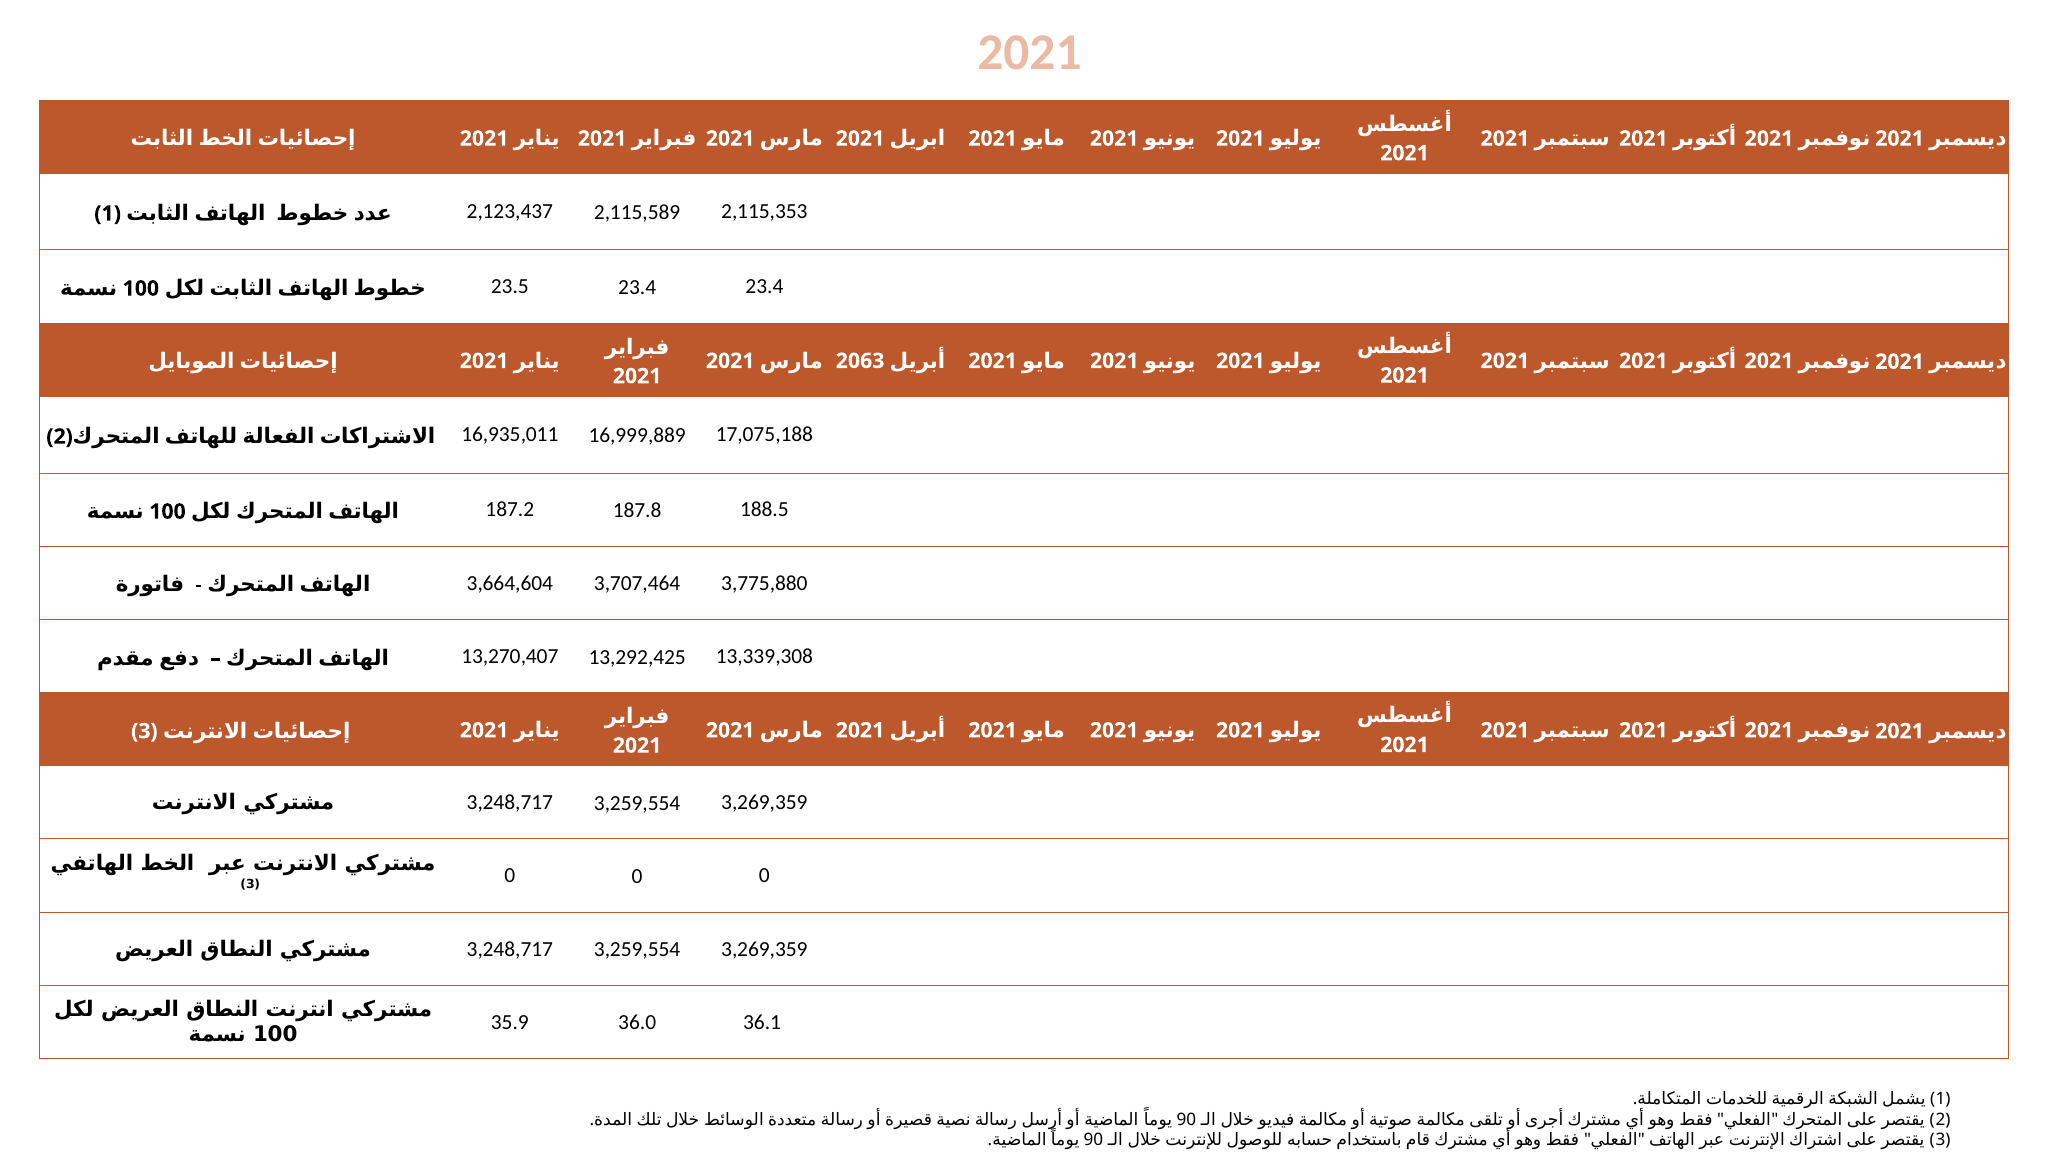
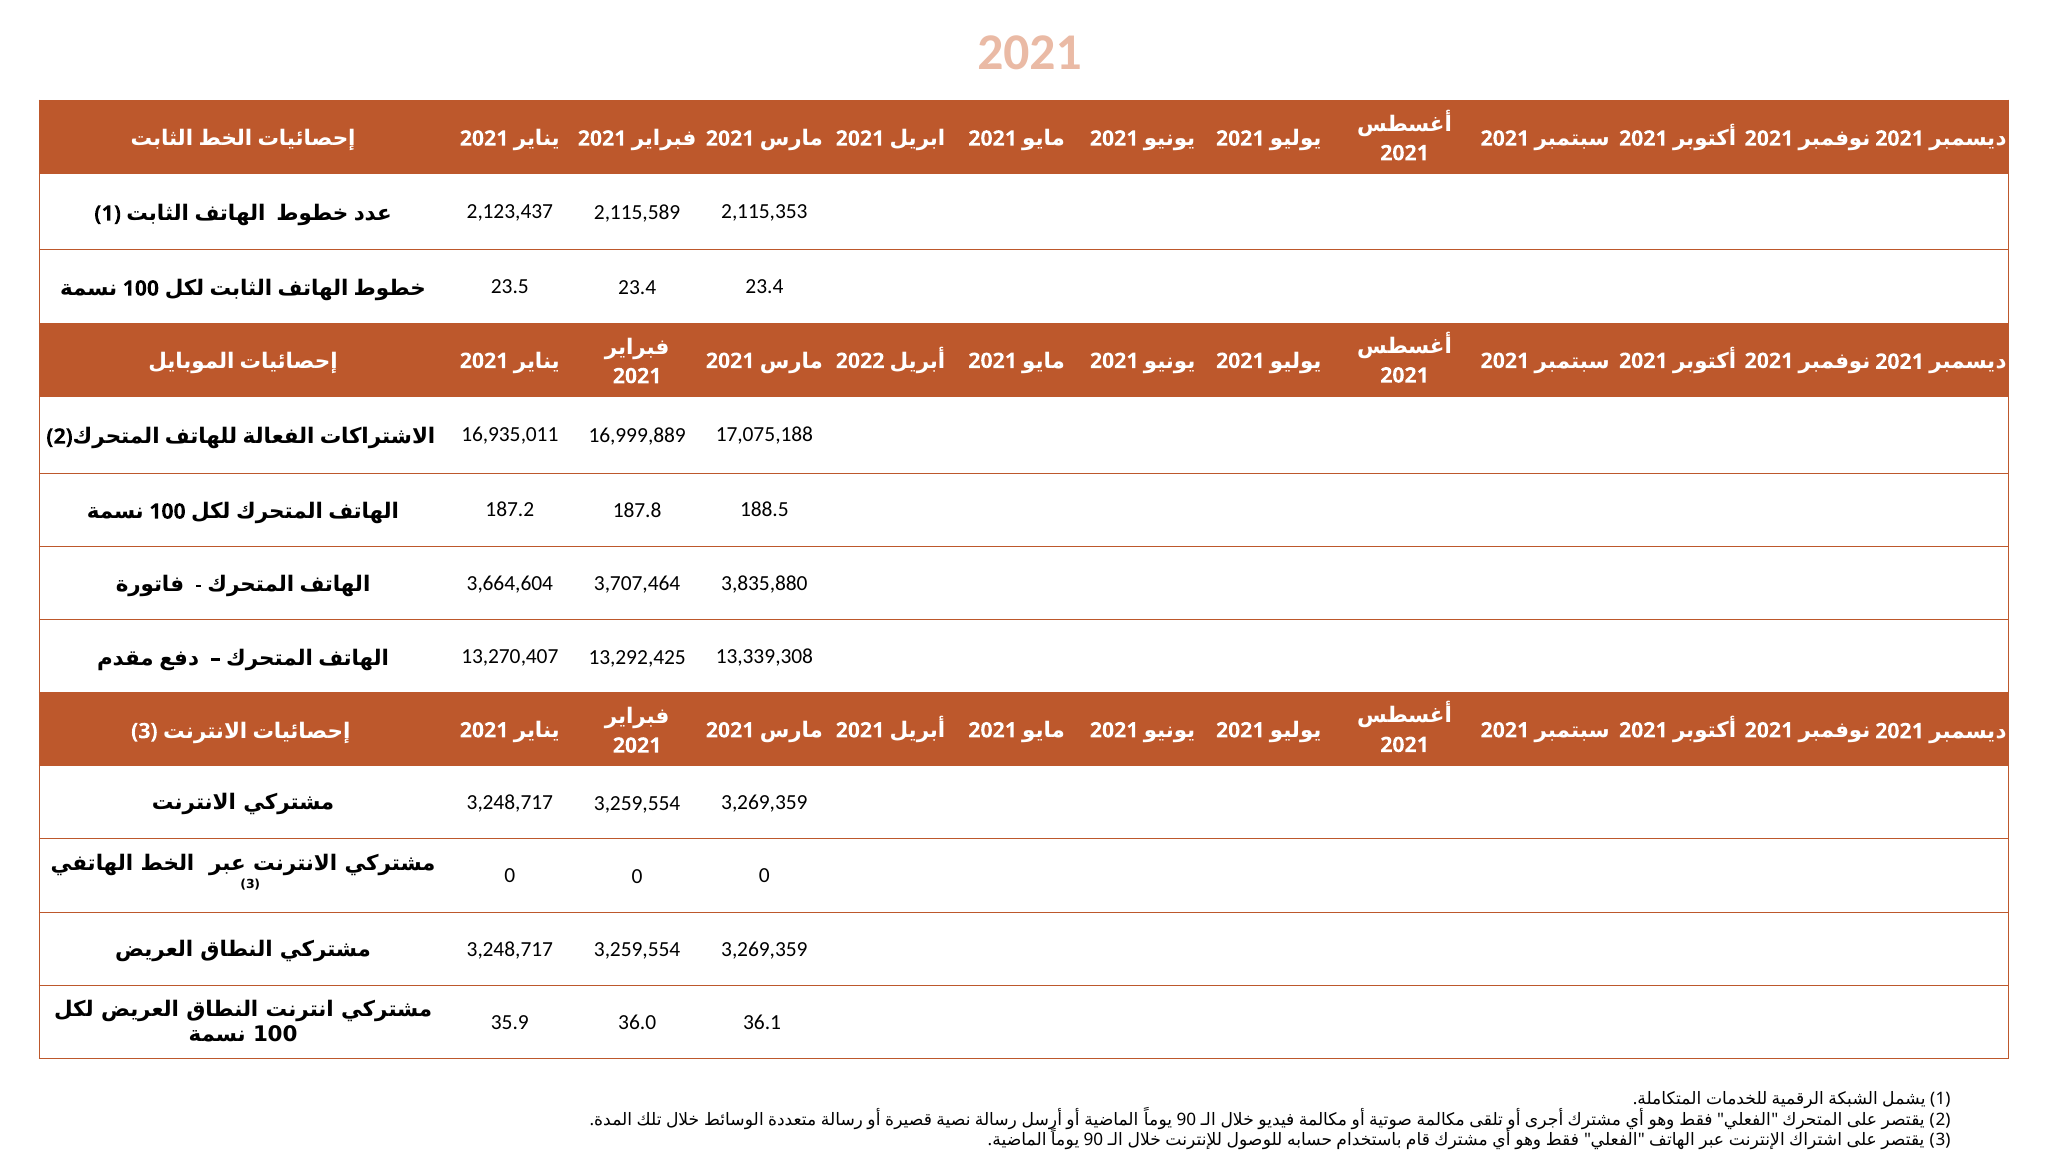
2063: 2063 -> 2022 (860, 361)
3,775,880: 3,775,880 -> 3,835,880 (764, 583)
